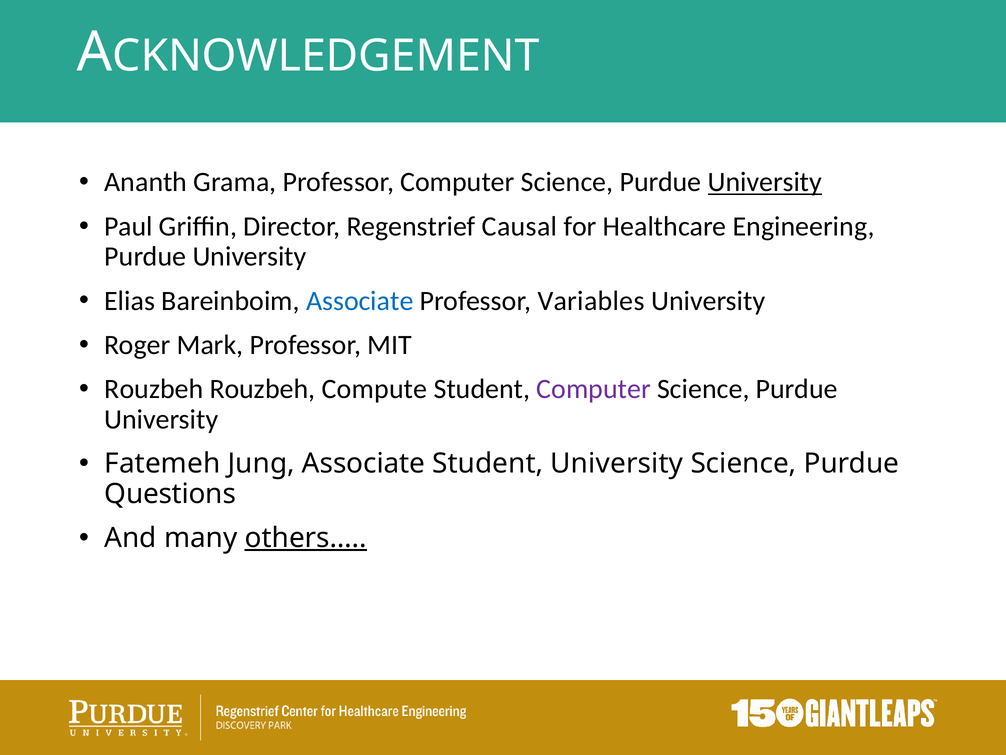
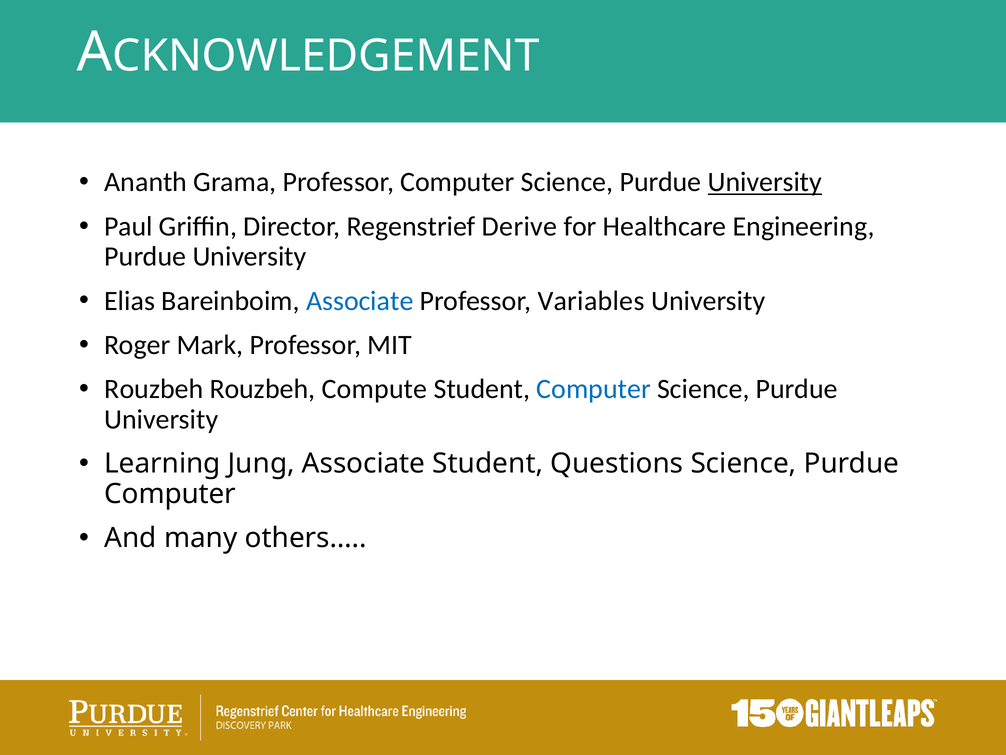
Causal: Causal -> Derive (520, 226)
Computer colour: purple -> blue (594, 389)
Fatemeh: Fatemeh -> Learning (162, 463)
Student University: University -> Questions (617, 463)
Questions: Questions -> Computer (170, 493)
others… underline: present -> none (306, 538)
